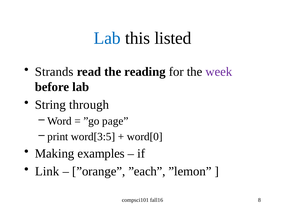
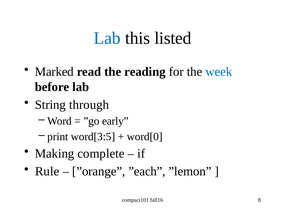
Strands: Strands -> Marked (54, 72)
week colour: purple -> blue (219, 72)
page: page -> early (115, 121)
examples: examples -> complete (101, 153)
Link: Link -> Rule (47, 171)
